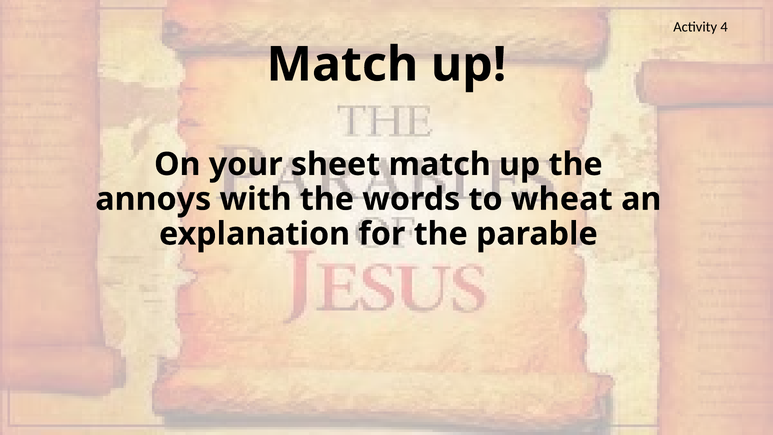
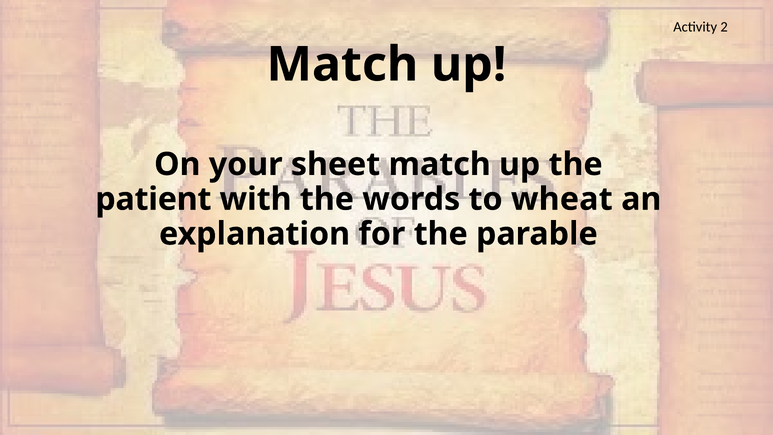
4: 4 -> 2 (724, 27)
annoys: annoys -> patient (153, 199)
